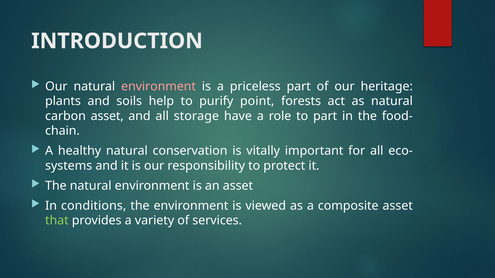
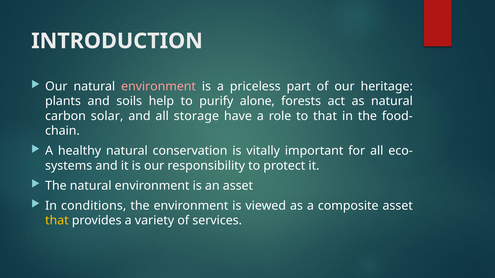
point: point -> alone (257, 101)
carbon asset: asset -> solar (107, 116)
to part: part -> that (325, 116)
that colour: light green -> yellow (57, 221)
